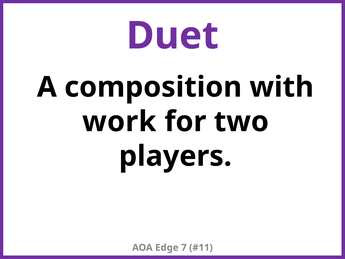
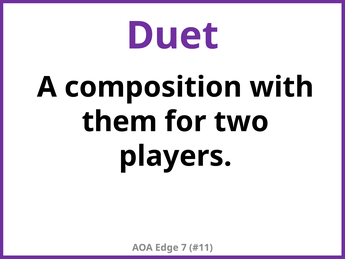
work: work -> them (120, 122)
